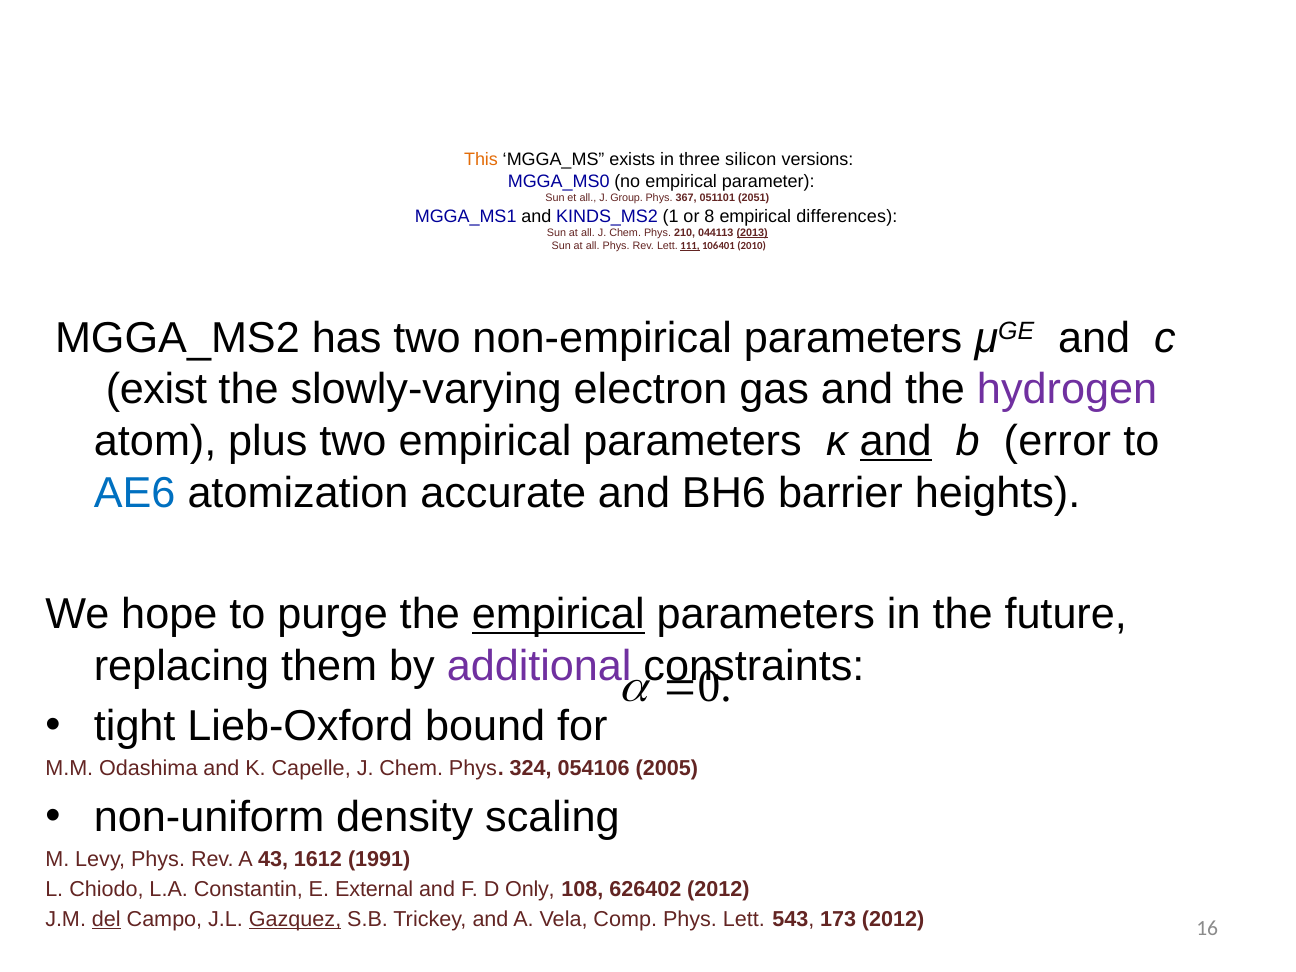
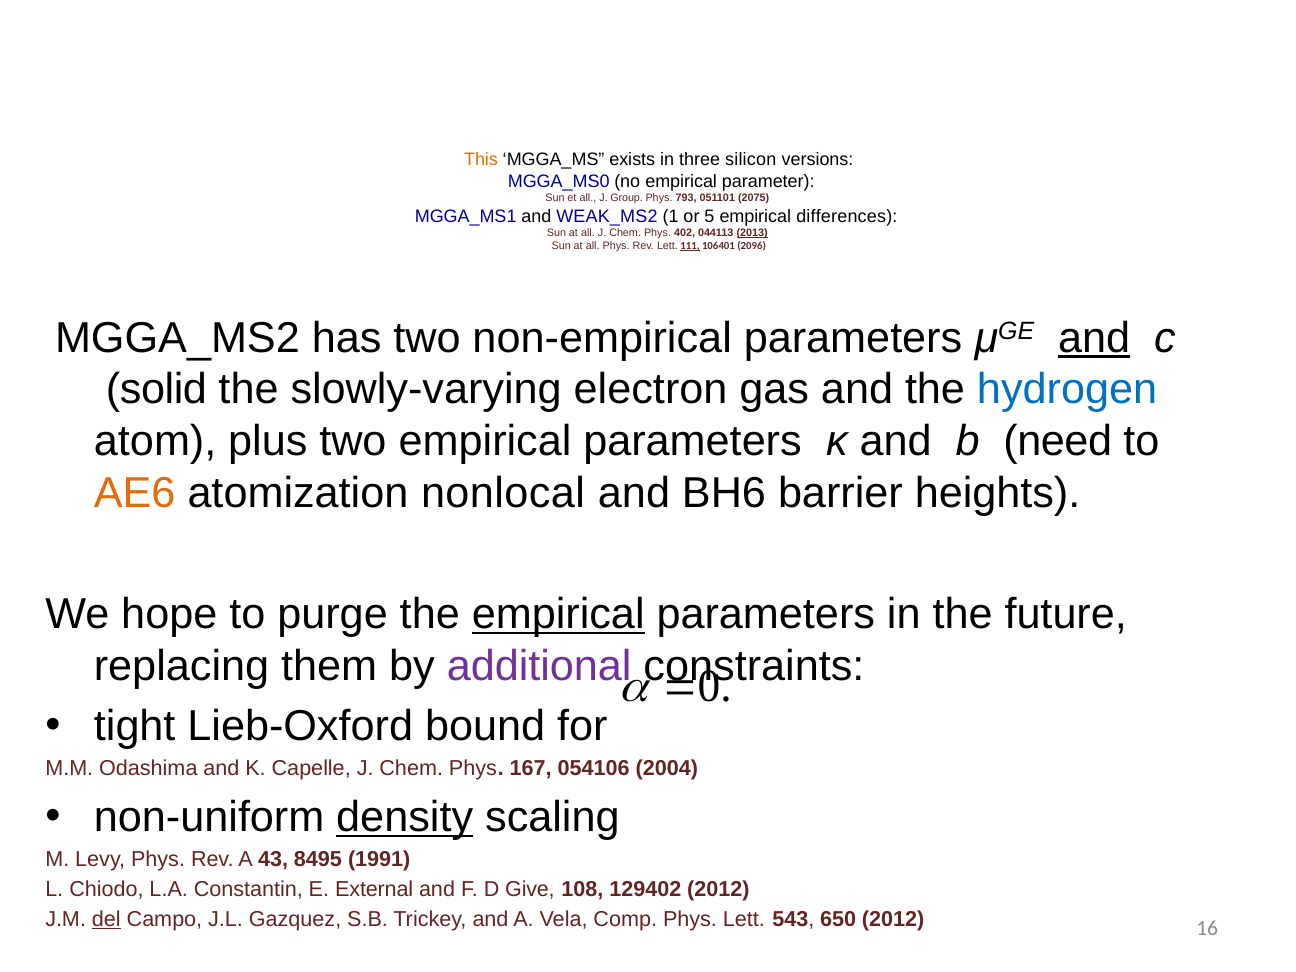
367: 367 -> 793 (686, 198)
2051: 2051 -> 2075 (754, 198)
KINDS_MS2: KINDS_MS2 -> WEAK_MS2 (607, 216)
8: 8 -> 5 (709, 216)
210: 210 -> 402 (685, 233)
2010: 2010 -> 2096 (752, 246)
and underline: none -> present (1094, 338)
exist: exist -> solid (156, 390)
hydrogen colour: purple -> blue (1067, 390)
and underline: present -> none (896, 442)
error: error -> need (1058, 442)
AE6 colour: blue -> orange (135, 493)
accurate: accurate -> nonlocal (503, 493)
324: 324 -> 167 (531, 768)
2005: 2005 -> 2004 (667, 768)
density underline: none -> present (405, 817)
1612: 1612 -> 8495 (318, 859)
Only: Only -> Give (530, 889)
626402: 626402 -> 129402 (645, 889)
Gazquez underline: present -> none (295, 920)
173: 173 -> 650 (838, 920)
